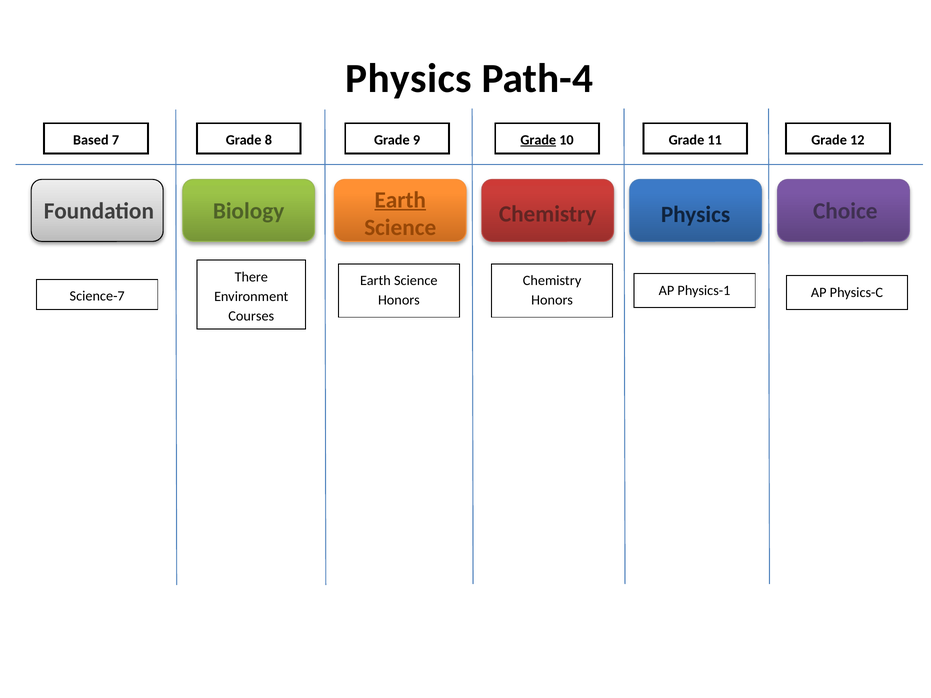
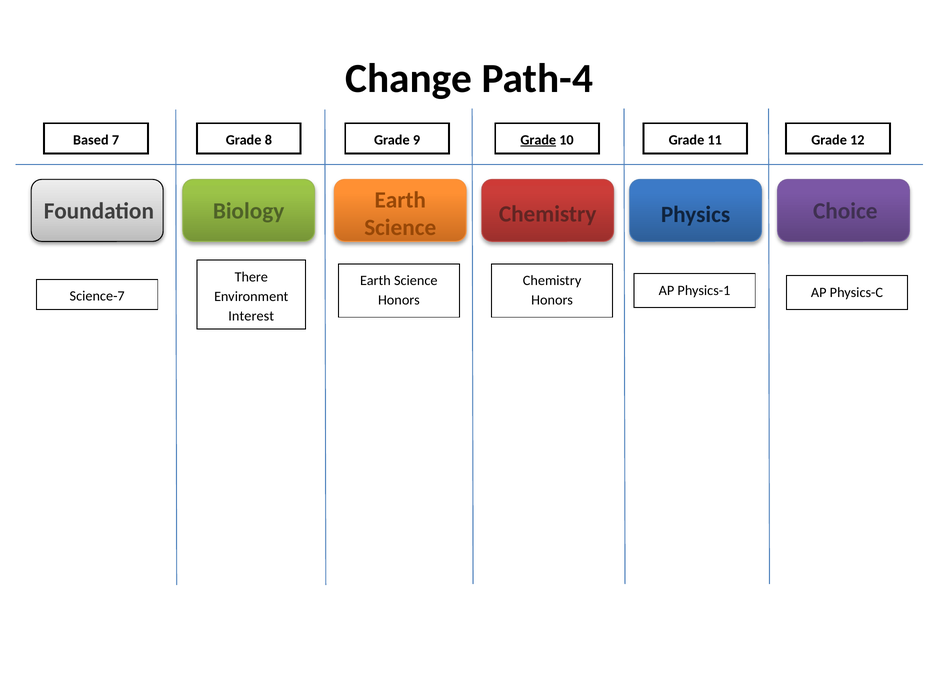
Physics: Physics -> Change (409, 79)
Earth underline: present -> none (400, 200)
Courses: Courses -> Interest (251, 316)
